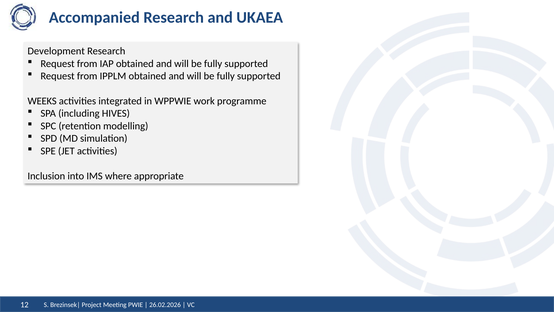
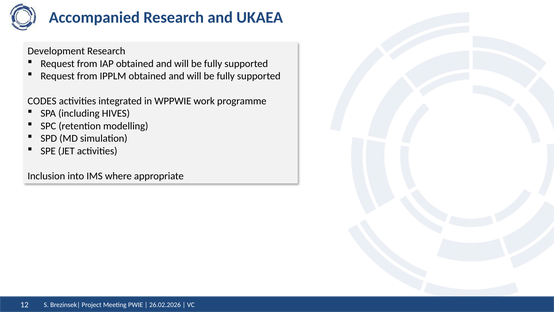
WEEKS: WEEKS -> CODES (42, 101)
